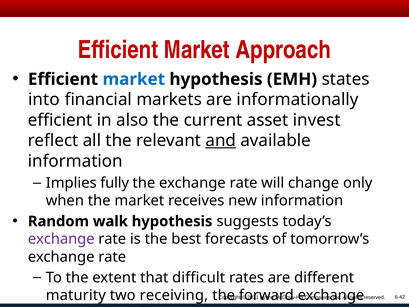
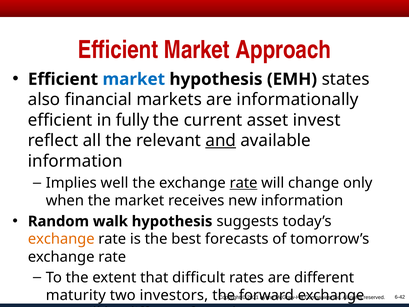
into: into -> also (44, 100)
also: also -> fully (132, 120)
fully: fully -> well (114, 183)
rate underline: none -> present (244, 183)
exchange colour: purple -> orange (61, 239)
receiving: receiving -> investors (174, 295)
